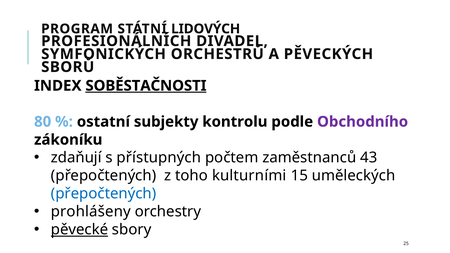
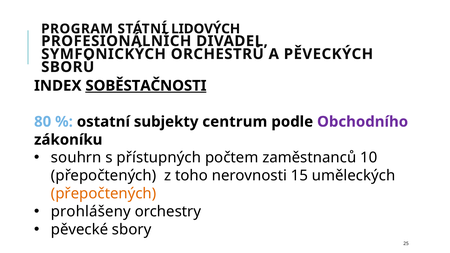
kontrolu: kontrolu -> centrum (235, 122)
zdaňují: zdaňují -> souhrn (76, 158)
43: 43 -> 10 (369, 158)
kulturními: kulturními -> nerovnosti (249, 176)
přepočtených colour: blue -> orange (104, 194)
pěvecké underline: present -> none (80, 230)
